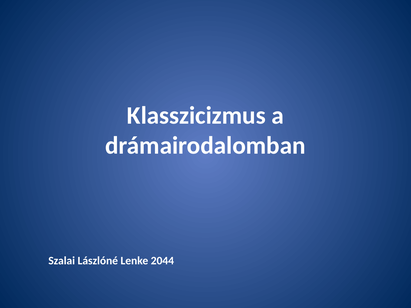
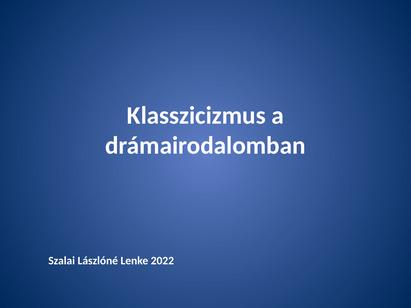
2044: 2044 -> 2022 (162, 261)
